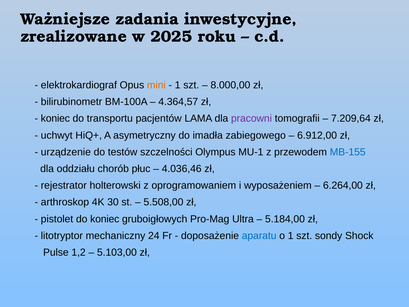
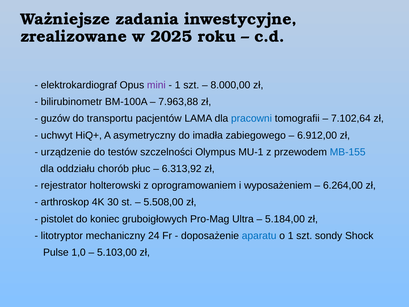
mini colour: orange -> purple (156, 85)
4.364,57: 4.364,57 -> 7.963,88 (178, 102)
koniec: koniec -> guzów (55, 118)
pracowni colour: purple -> blue (251, 118)
7.209,64: 7.209,64 -> 7.102,64 (351, 118)
4.036,46: 4.036,46 -> 6.313,92 (182, 169)
1,2: 1,2 -> 1,0 (79, 252)
